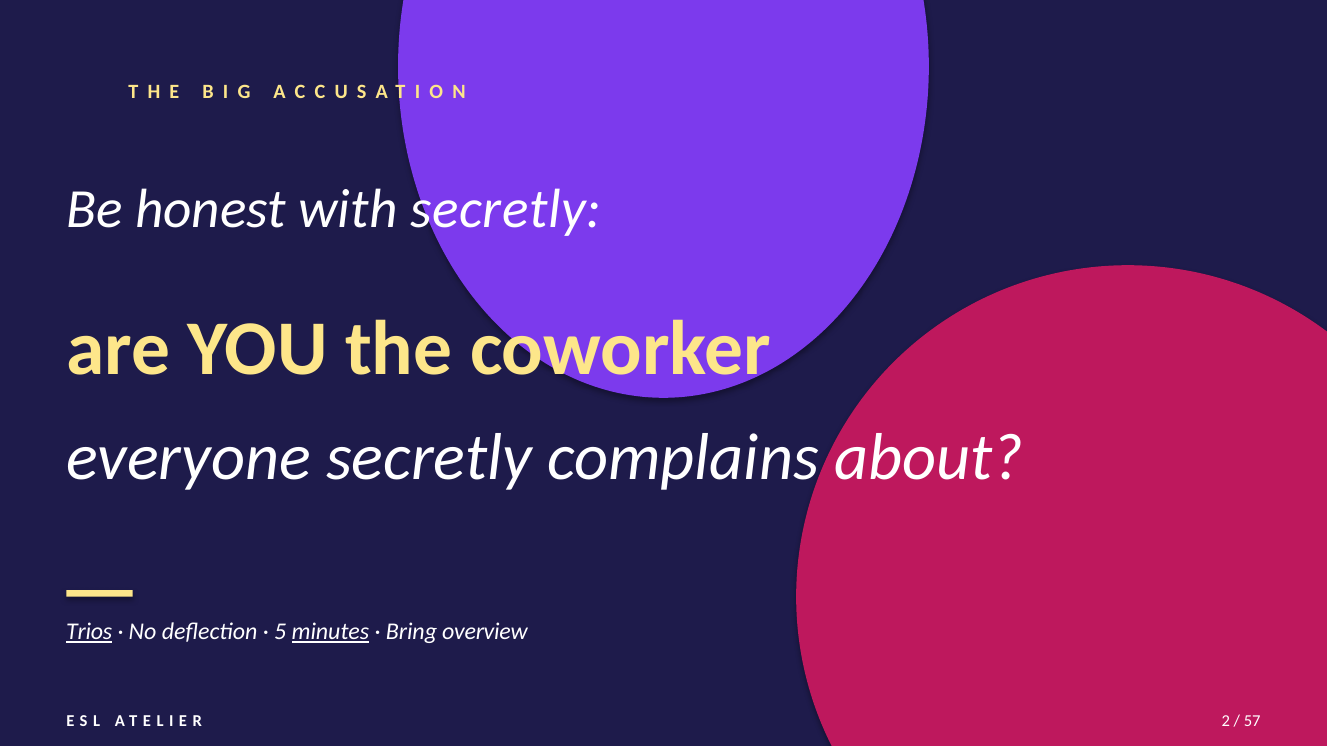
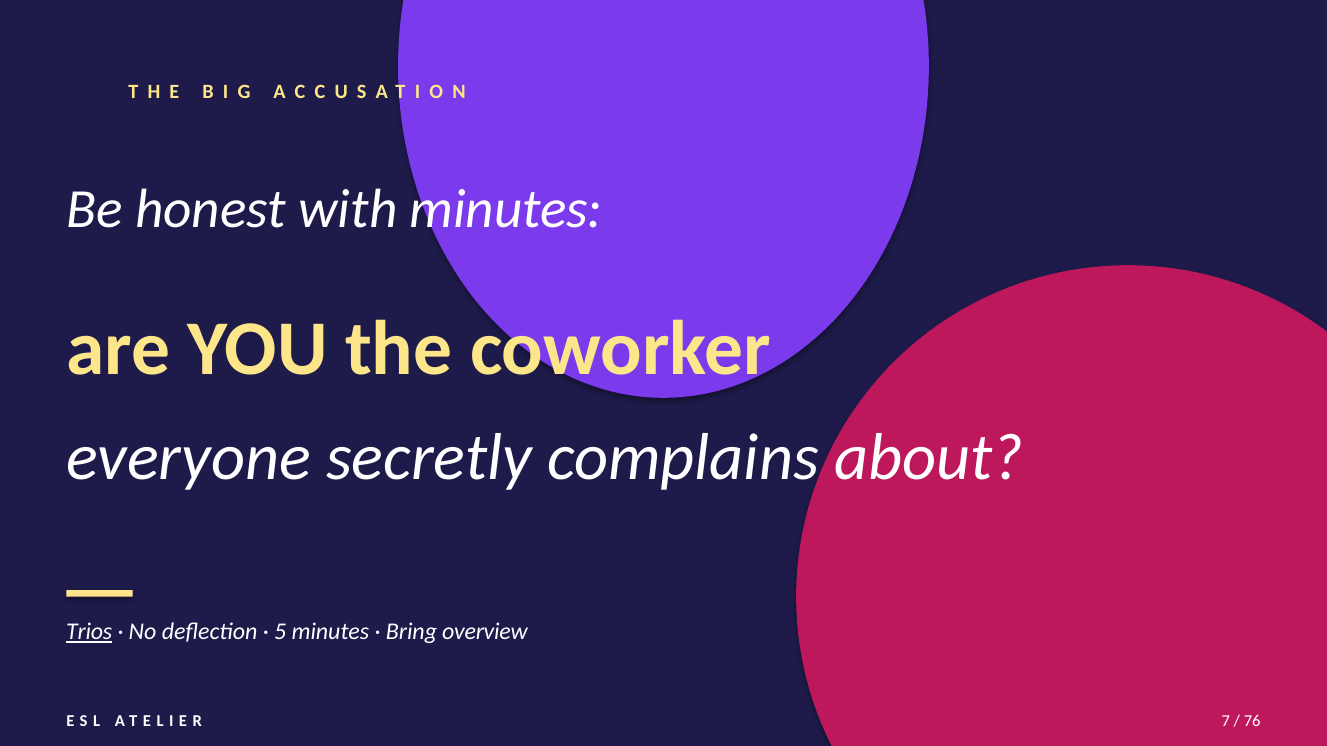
with secretly: secretly -> minutes (506, 209)
minutes underline: present -> none (330, 632)
2: 2 -> 7 (1226, 721)
57: 57 -> 76 (1252, 721)
